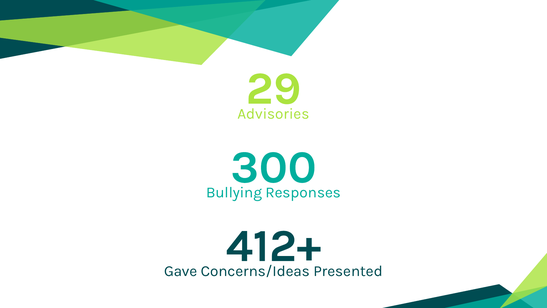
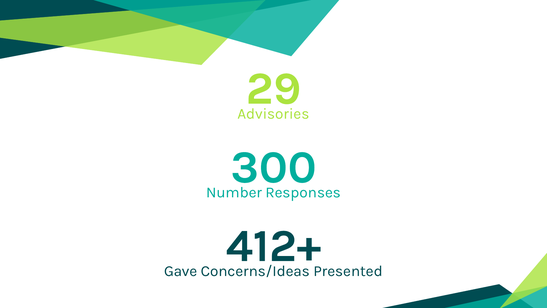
Bullying: Bullying -> Number (234, 192)
